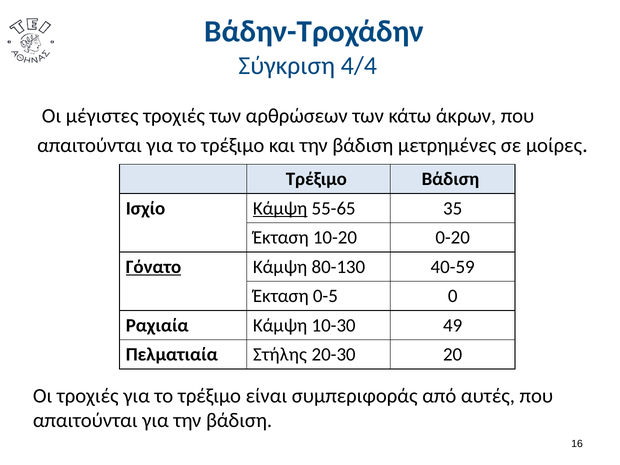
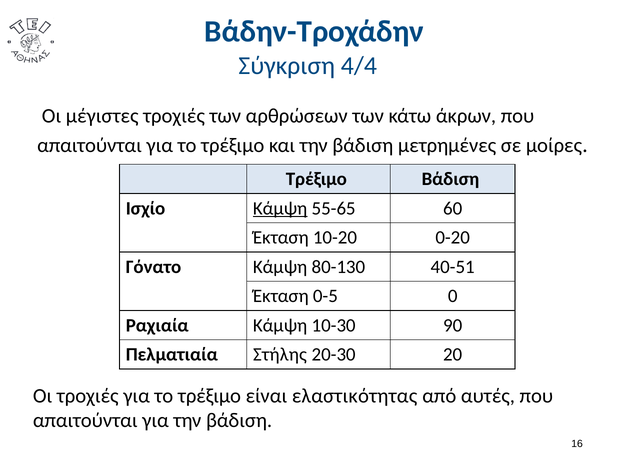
35: 35 -> 60 (453, 208)
Γόνατο underline: present -> none (154, 267)
40-59: 40-59 -> 40-51 (453, 267)
49: 49 -> 90 (453, 325)
συμπεριφοράς: συμπεριφοράς -> ελαστικότητας (355, 396)
